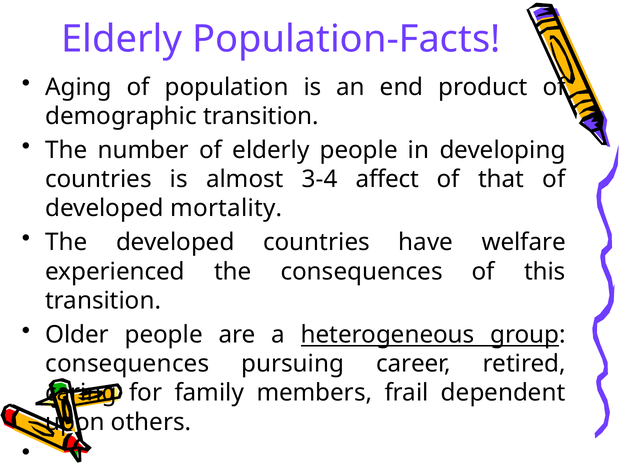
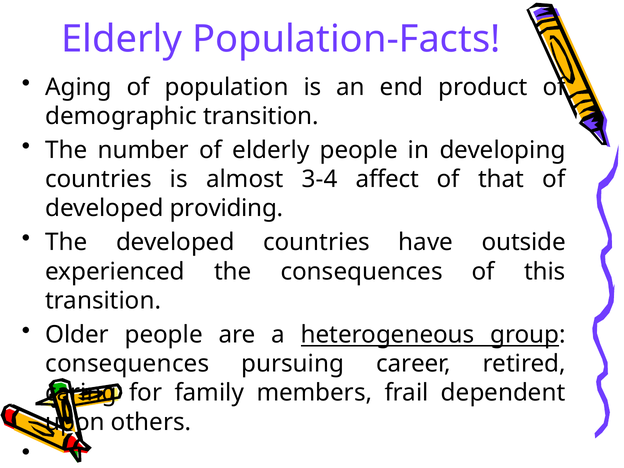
mortality: mortality -> providing (227, 208)
welfare: welfare -> outside (524, 242)
